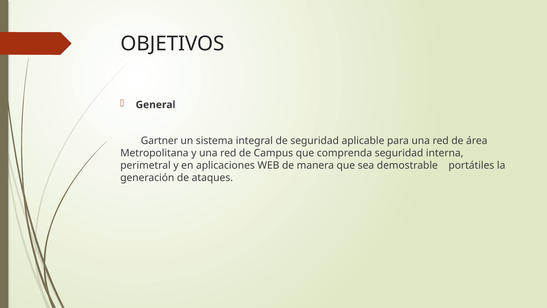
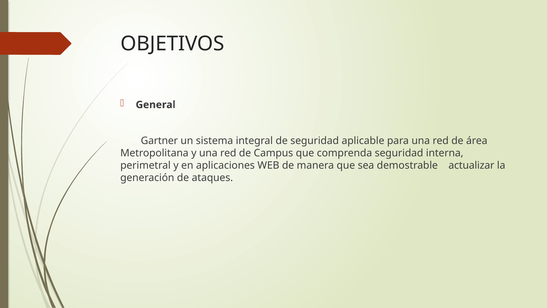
portátiles: portátiles -> actualizar (471, 165)
